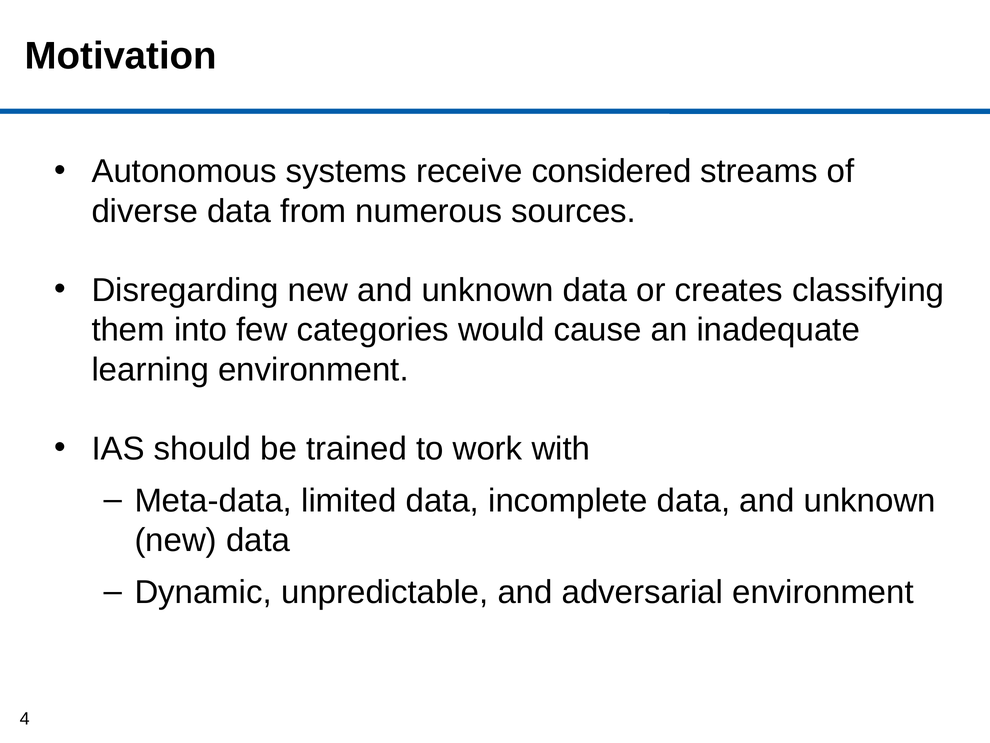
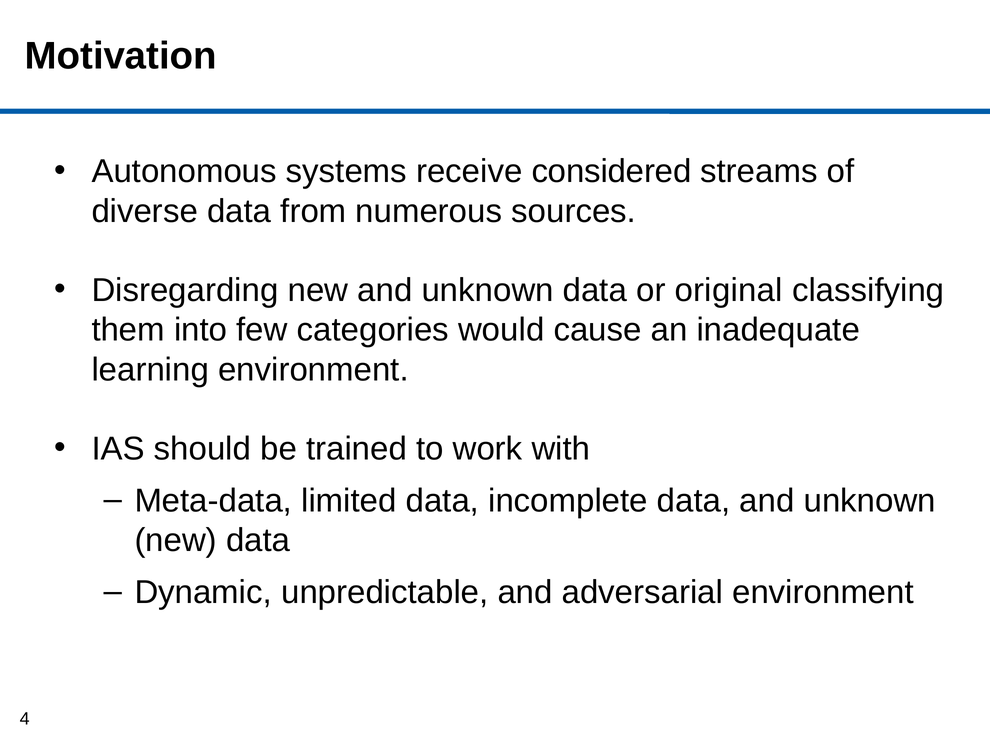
creates: creates -> original (729, 290)
